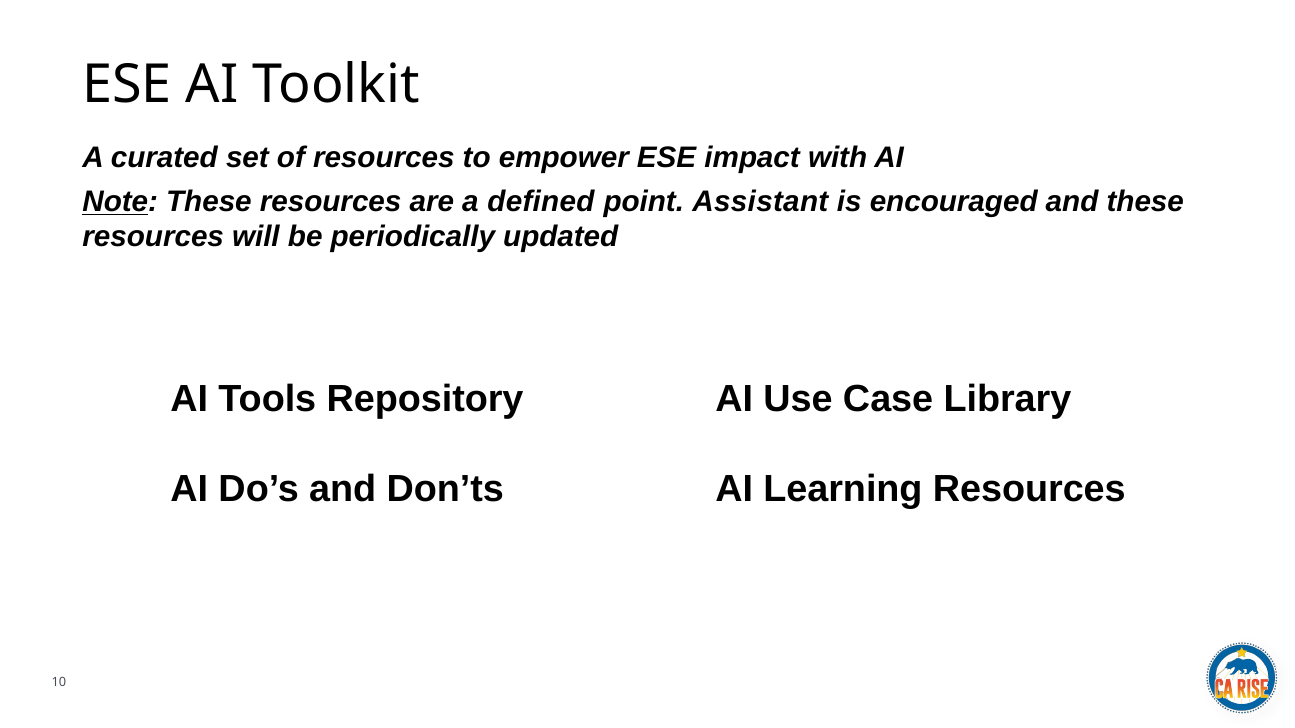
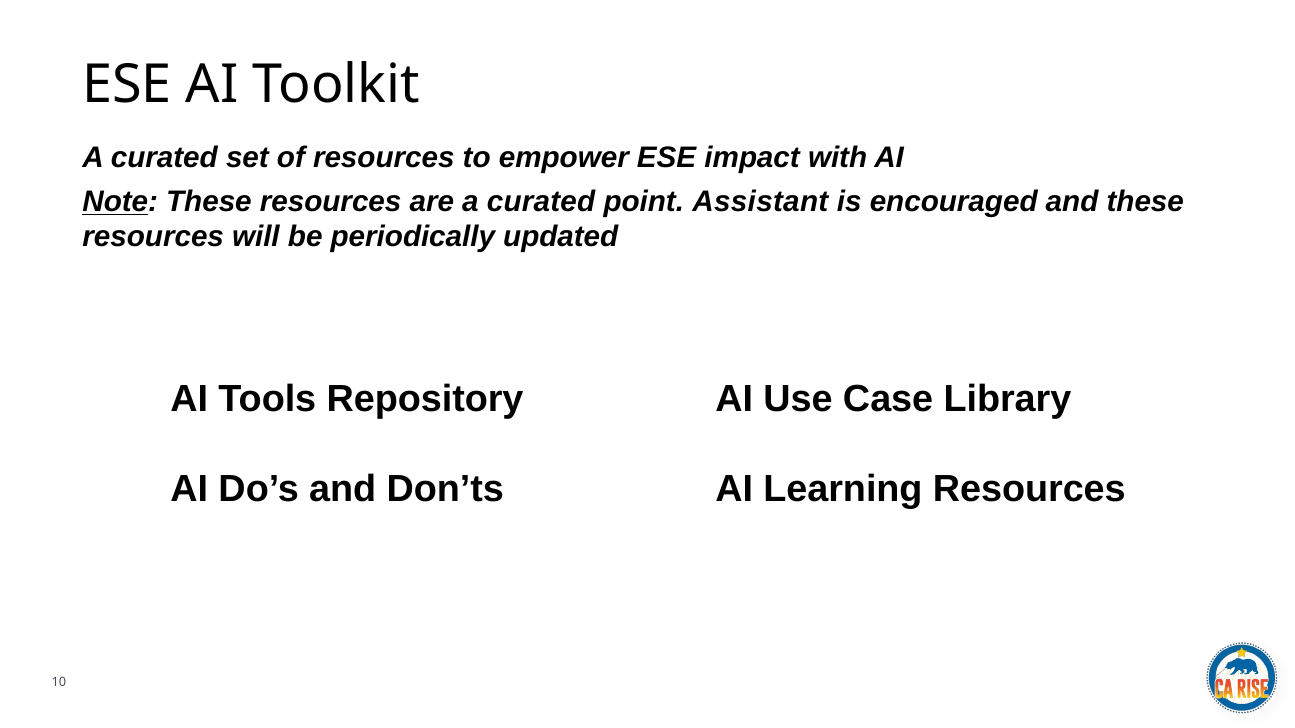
are a defined: defined -> curated (541, 201)
